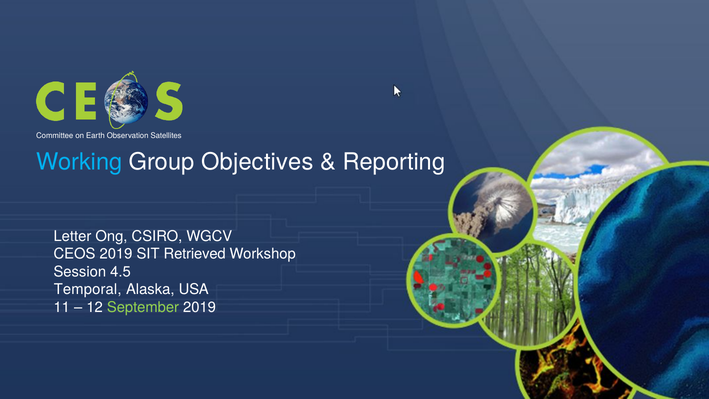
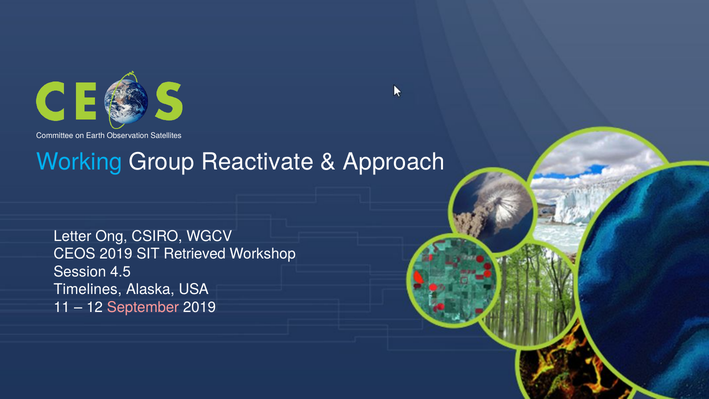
Objectives: Objectives -> Reactivate (257, 162)
Reporting: Reporting -> Approach (394, 162)
Temporal: Temporal -> Timelines (88, 289)
September colour: light green -> pink (143, 307)
